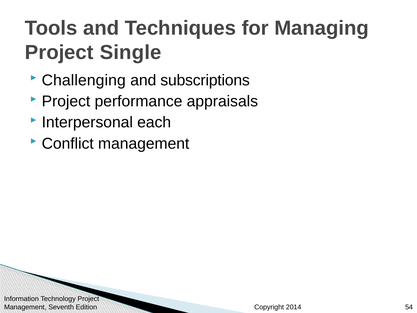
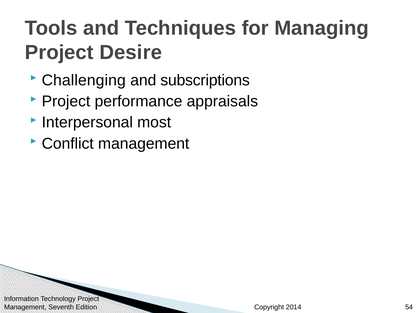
Single: Single -> Desire (131, 52)
each: each -> most (154, 122)
